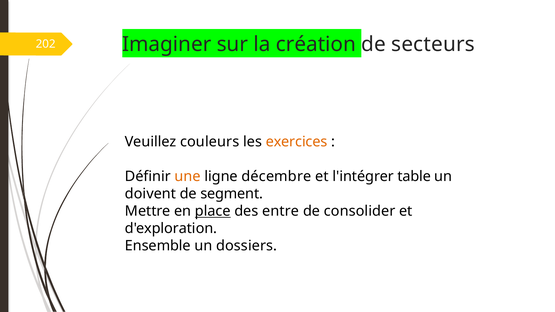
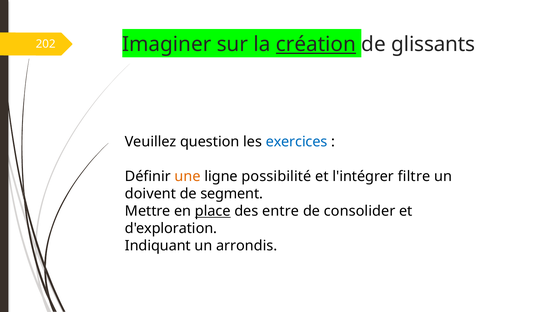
création underline: none -> present (316, 44)
secteurs: secteurs -> glissants (433, 44)
couleurs: couleurs -> question (210, 142)
exercices colour: orange -> blue (297, 142)
décembre: décembre -> possibilité (276, 177)
table: table -> filtre (414, 177)
Ensemble: Ensemble -> Indiquant (158, 246)
dossiers: dossiers -> arrondis (247, 246)
